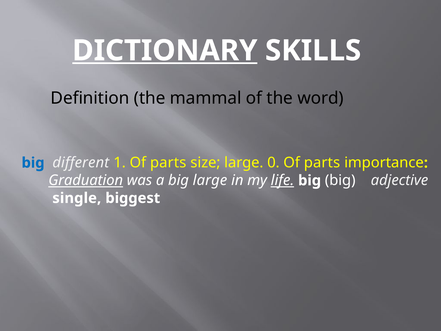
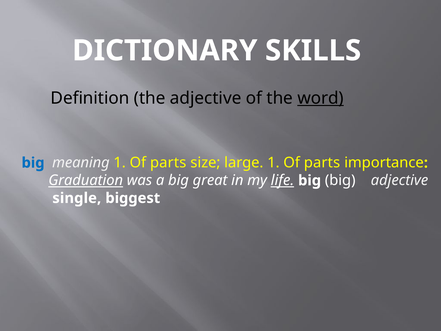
DICTIONARY underline: present -> none (165, 51)
the mammal: mammal -> adjective (206, 98)
word underline: none -> present (321, 98)
different: different -> meaning (81, 163)
large 0: 0 -> 1 (273, 163)
big large: large -> great (210, 180)
